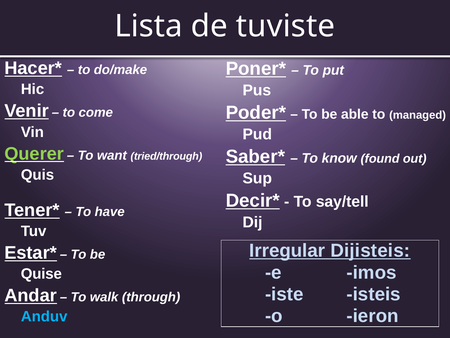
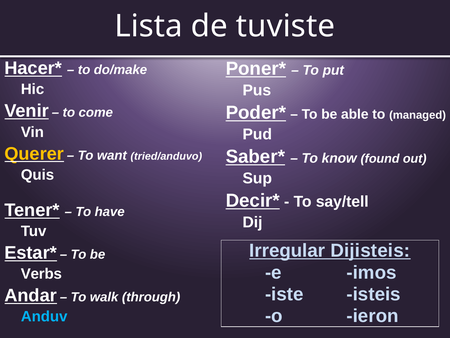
Querer colour: light green -> yellow (34, 153)
tried/through: tried/through -> tried/anduvo (166, 156)
Quise: Quise -> Verbs (41, 274)
